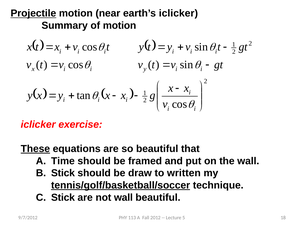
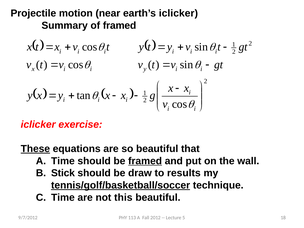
Projectile underline: present -> none (33, 13)
of motion: motion -> framed (120, 25)
framed underline: none -> present (145, 161)
written: written -> results (184, 173)
Stick: Stick -> Time (63, 197)
not wall: wall -> this (123, 197)
